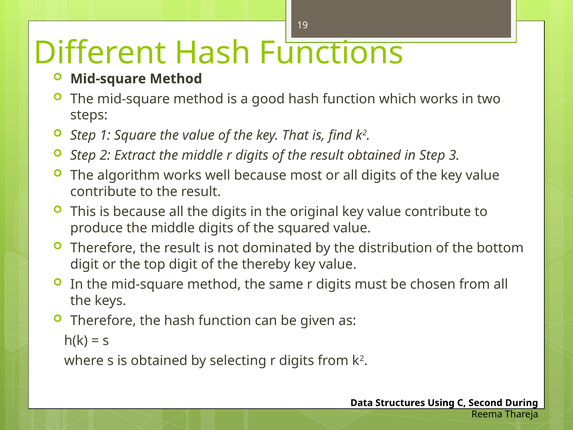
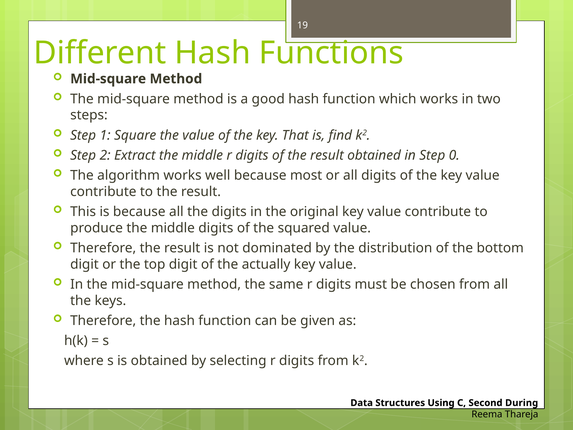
3: 3 -> 0 (454, 155)
thereby: thereby -> actually (266, 264)
